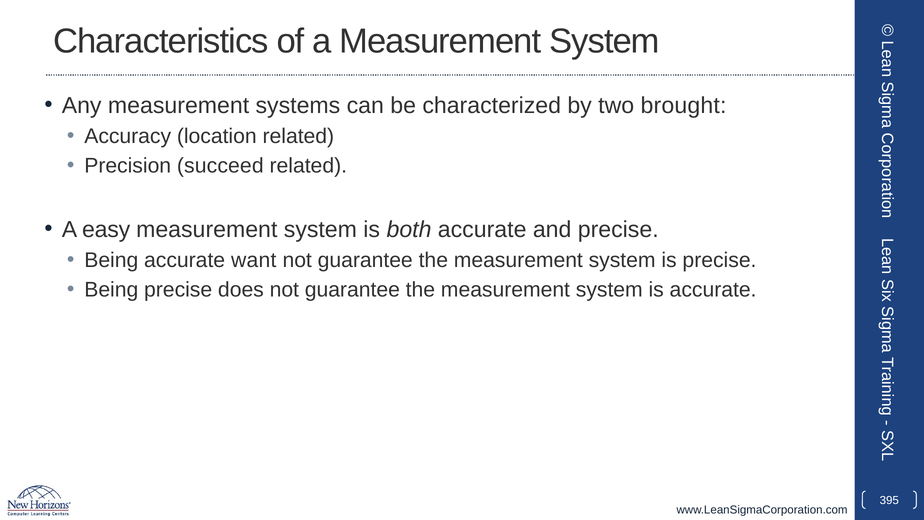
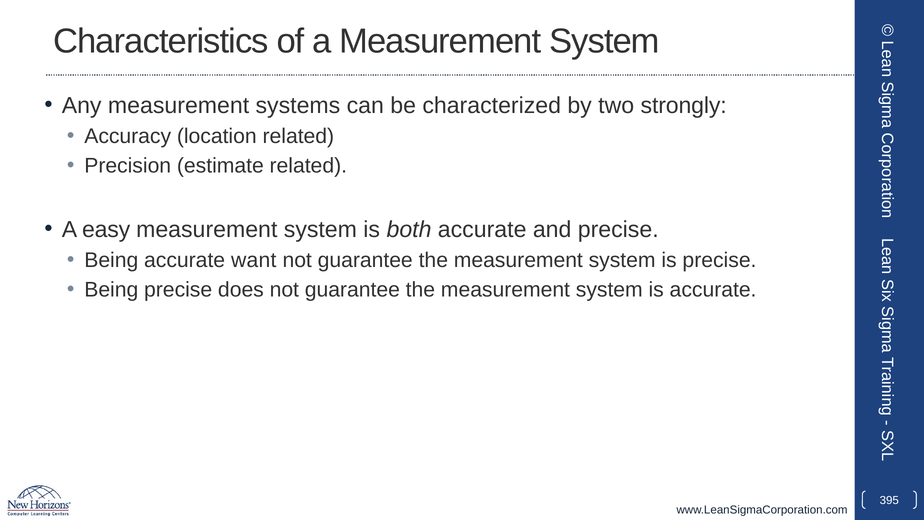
brought: brought -> strongly (684, 106)
succeed: succeed -> estimate (220, 166)
